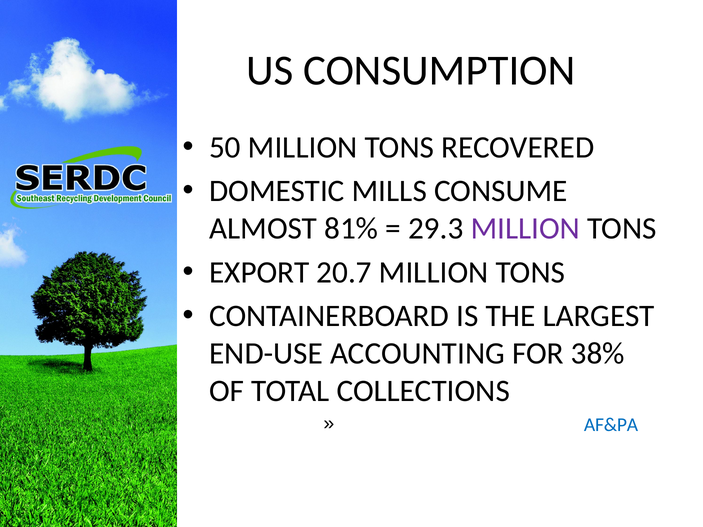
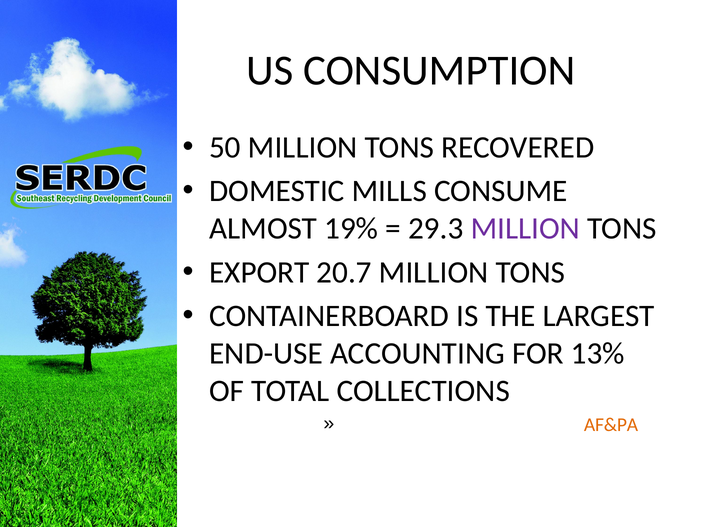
81%: 81% -> 19% (351, 229)
38%: 38% -> 13% (598, 354)
AF&PA colour: blue -> orange (611, 425)
